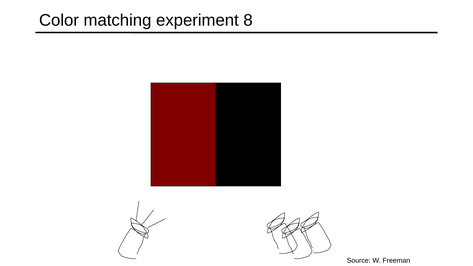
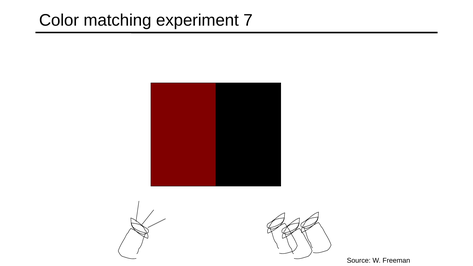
8: 8 -> 7 (248, 20)
